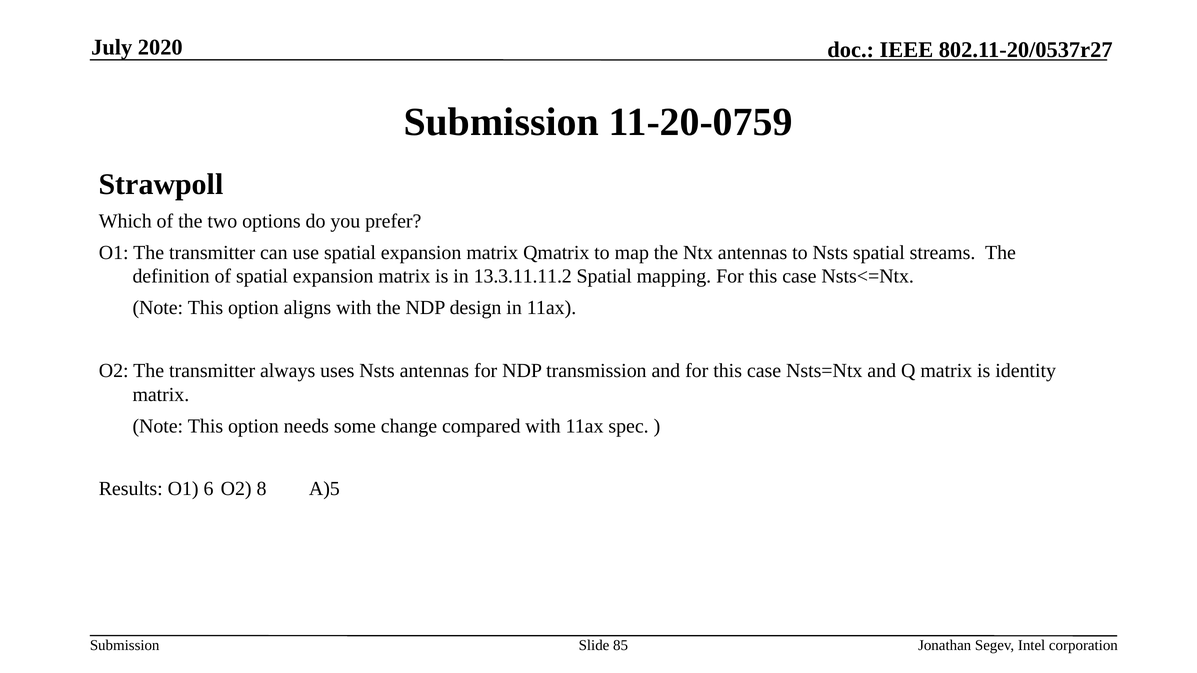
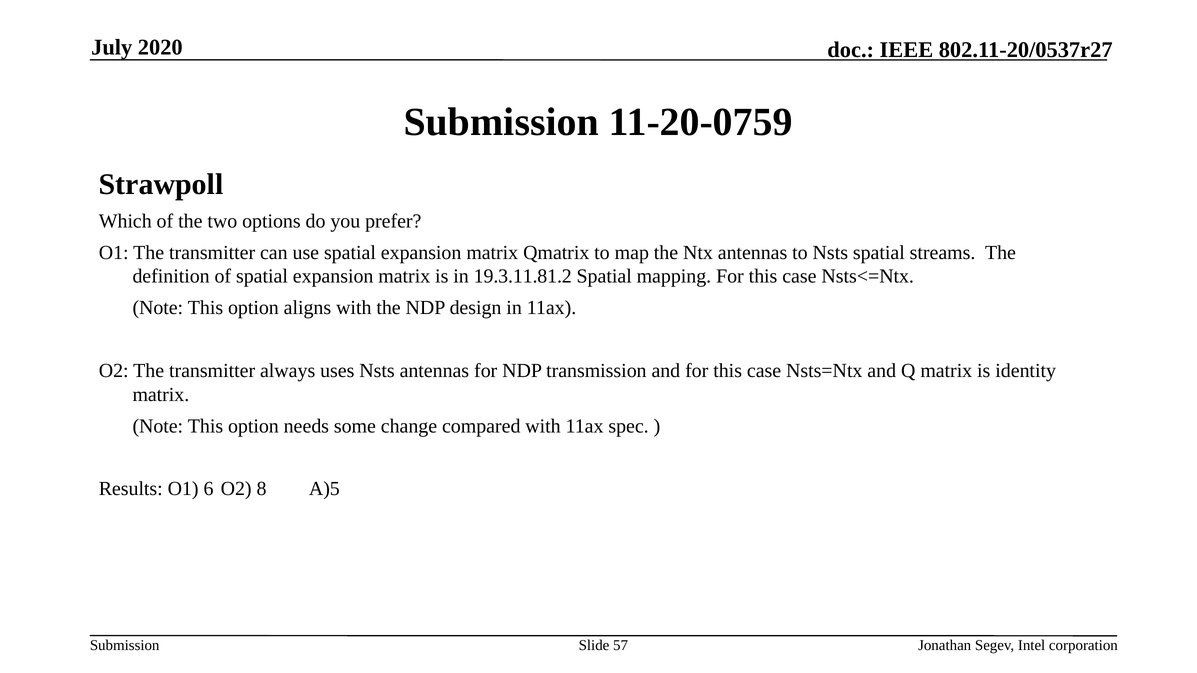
13.3.11.11.2: 13.3.11.11.2 -> 19.3.11.81.2 (523, 277)
85: 85 -> 57 (621, 646)
